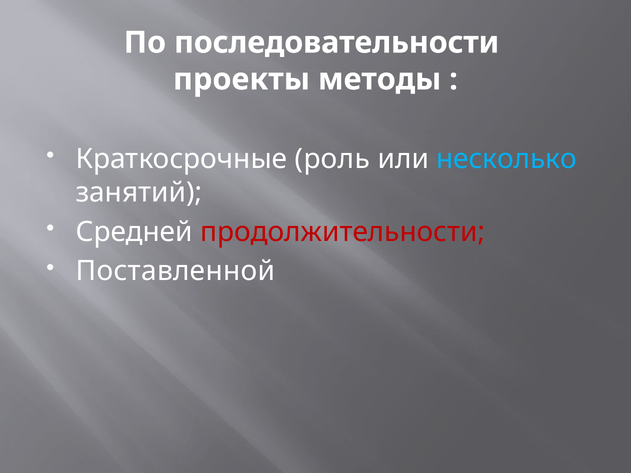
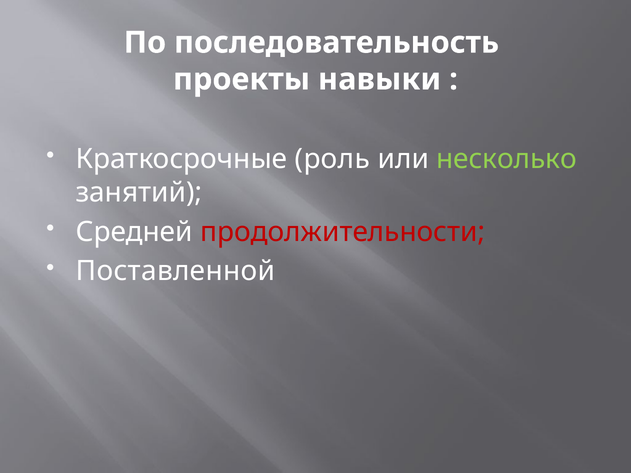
последовательности: последовательности -> последовательность (337, 43)
методы: методы -> навыки (380, 79)
несколько colour: light blue -> light green (506, 159)
